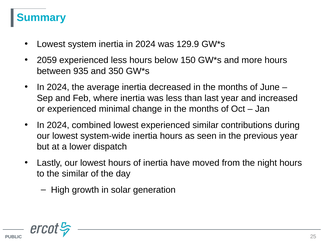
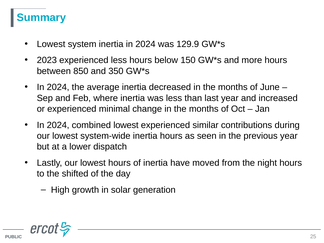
2059: 2059 -> 2023 (47, 60)
935: 935 -> 850 (81, 71)
the similar: similar -> shifted (75, 174)
